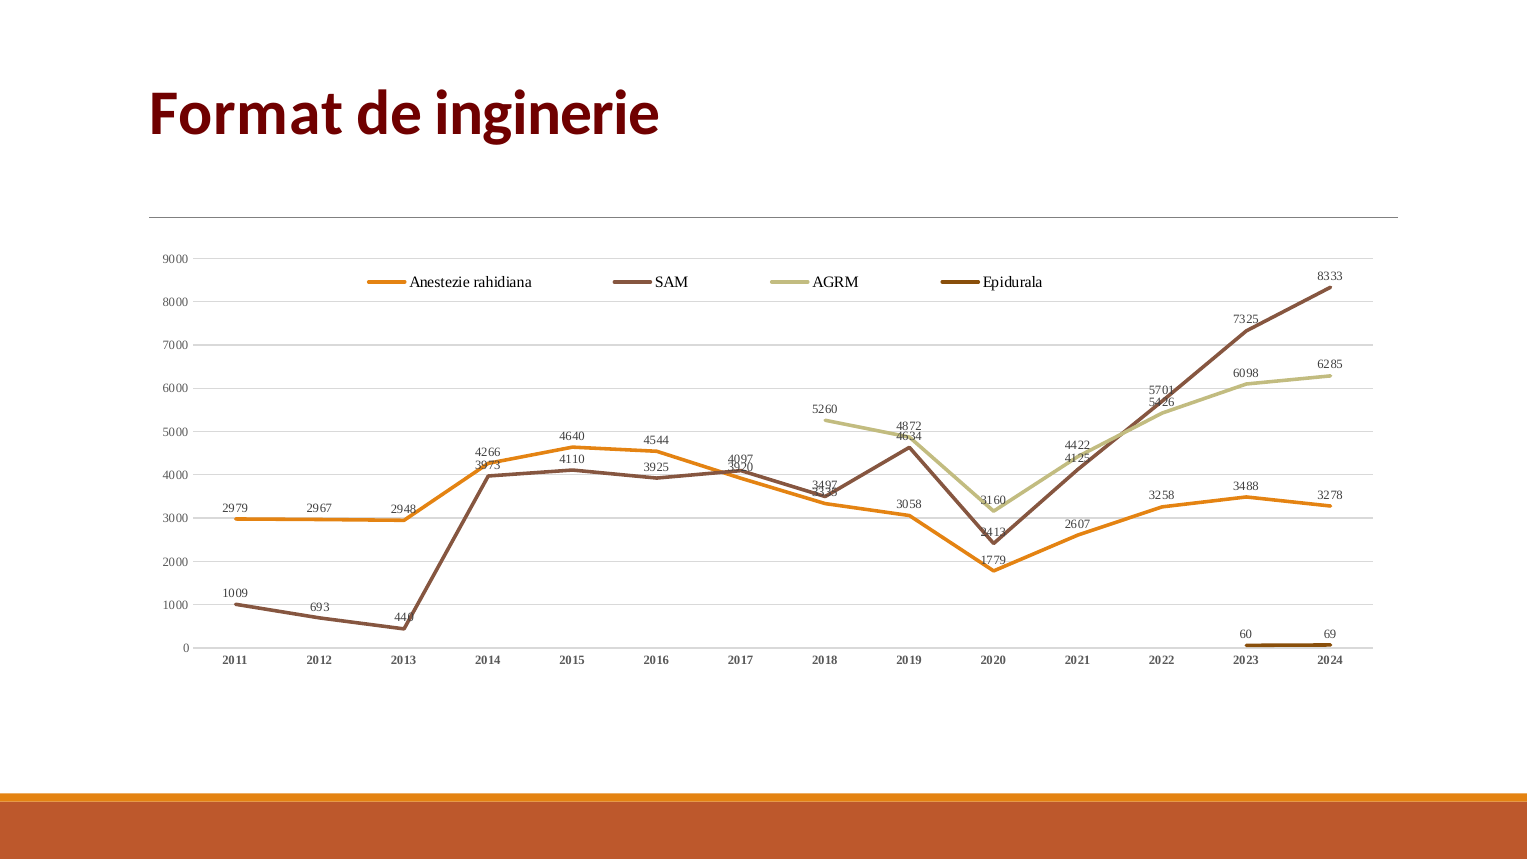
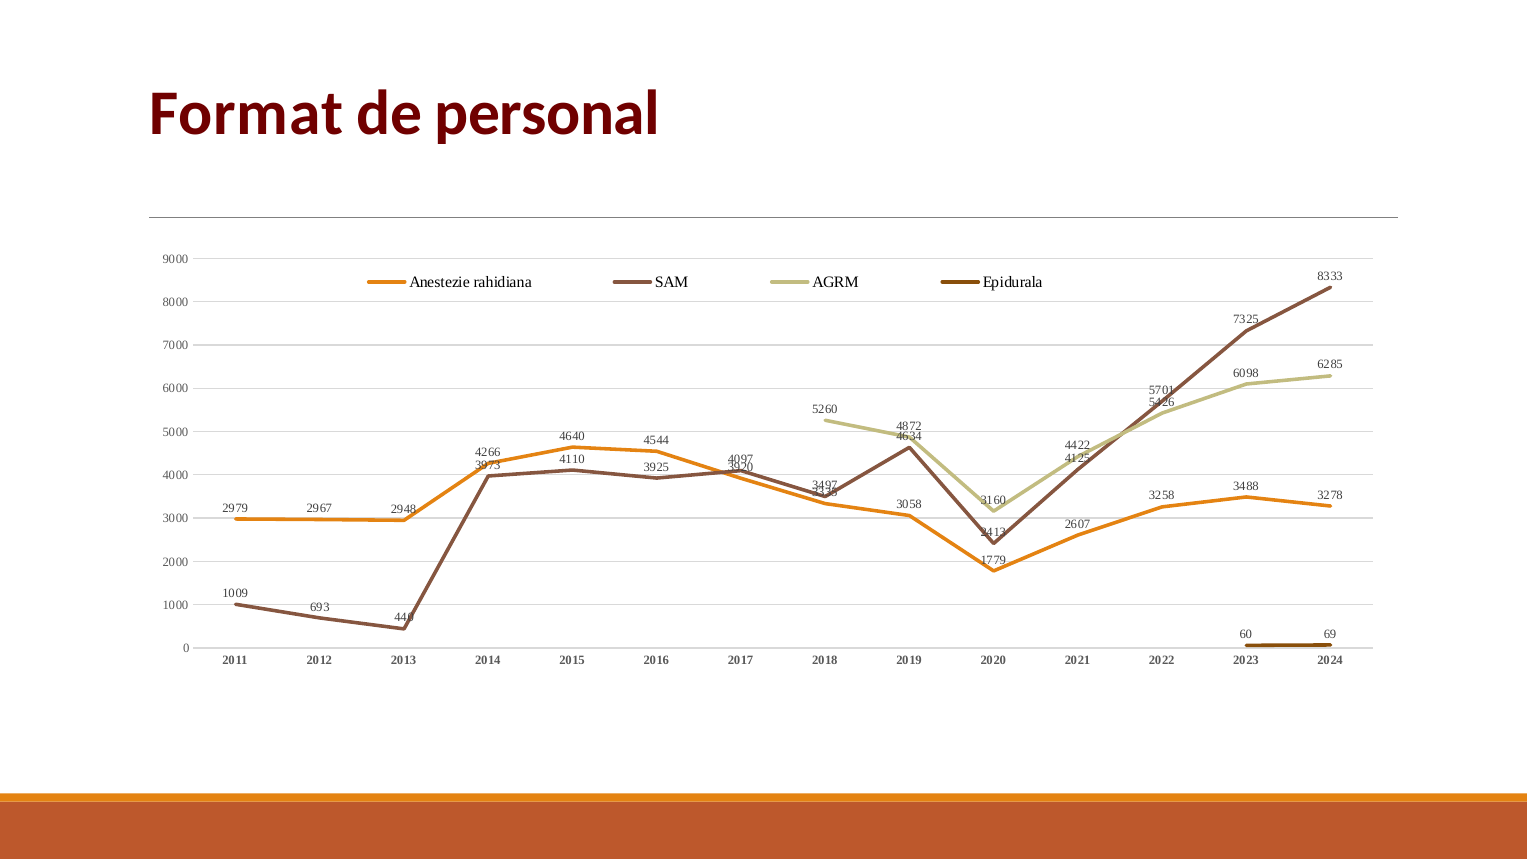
inginerie: inginerie -> personal (548, 114)
